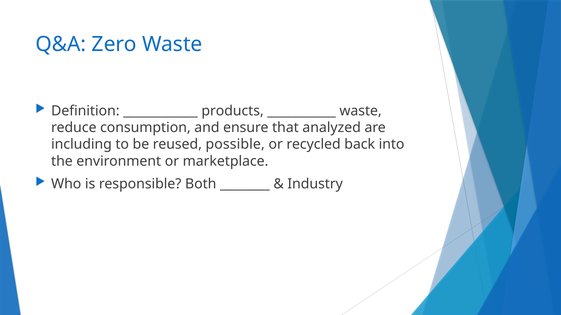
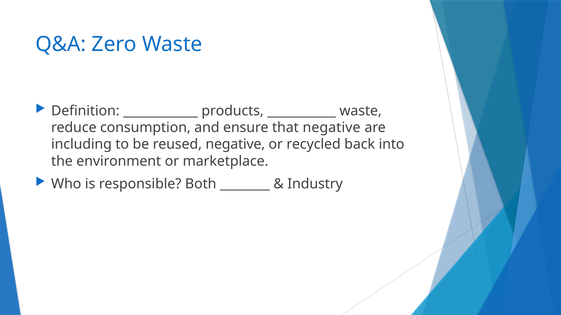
that analyzed: analyzed -> negative (332, 128)
reused possible: possible -> negative (235, 145)
